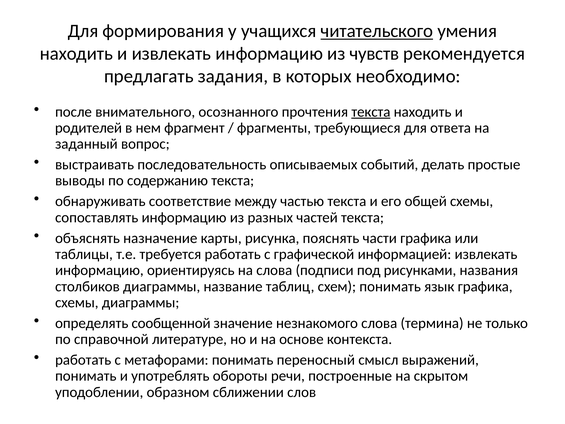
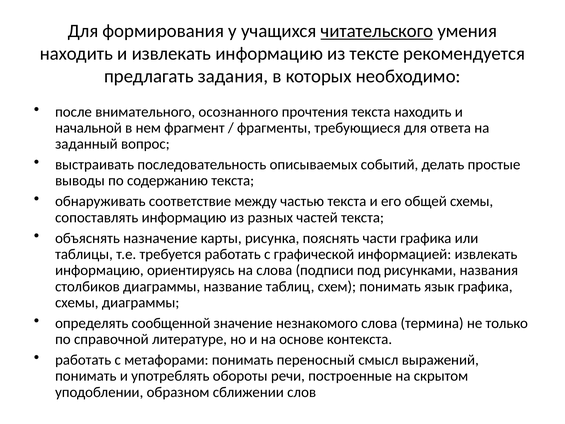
чувств: чувств -> тексте (374, 54)
текста underline: present -> none (371, 112)
родителей: родителей -> начальной (88, 128)
